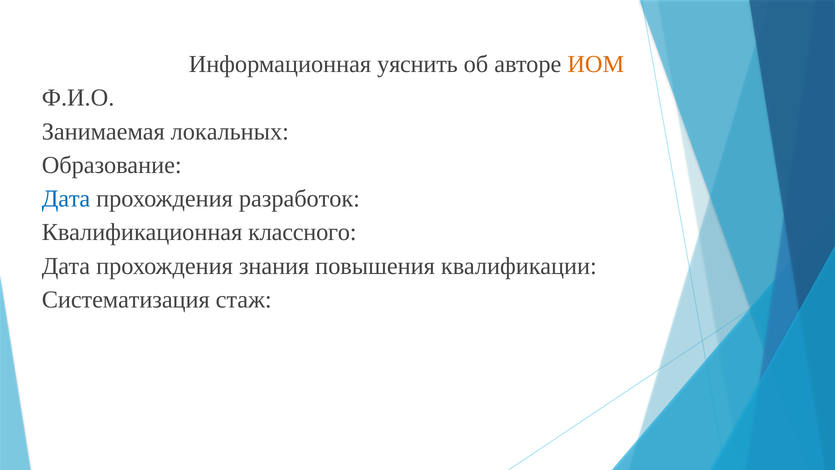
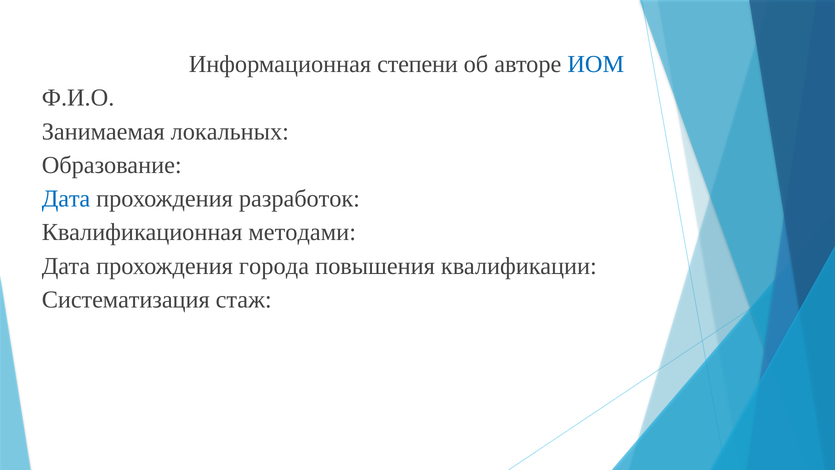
уяснить: уяснить -> степени (418, 64)
ИОМ colour: orange -> blue (596, 64)
классного: классного -> методами (302, 232)
знания: знания -> города (274, 266)
